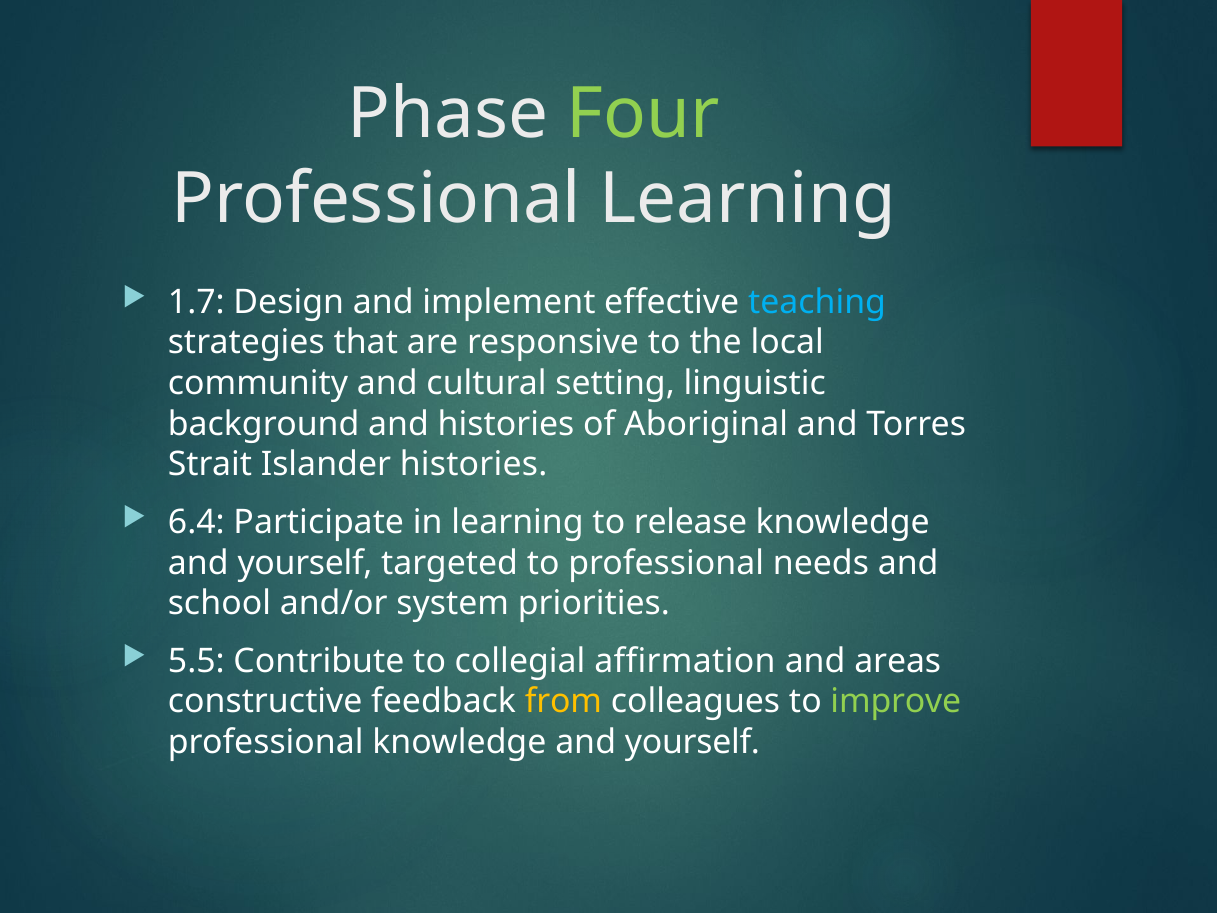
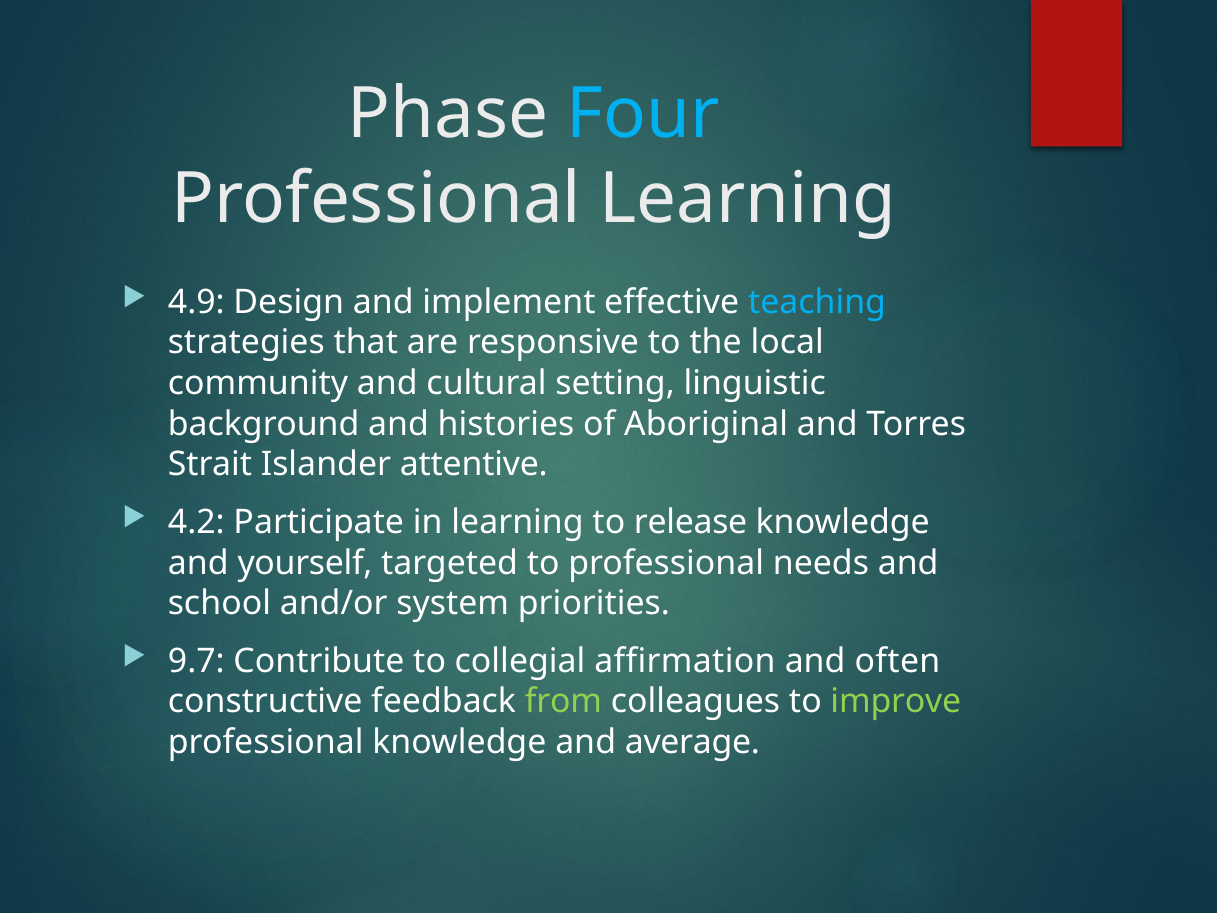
Four colour: light green -> light blue (643, 114)
1.7: 1.7 -> 4.9 (196, 302)
Islander histories: histories -> attentive (474, 465)
6.4: 6.4 -> 4.2 (196, 522)
5.5: 5.5 -> 9.7 (196, 661)
areas: areas -> often (898, 661)
from colour: yellow -> light green (563, 702)
professional knowledge and yourself: yourself -> average (692, 742)
